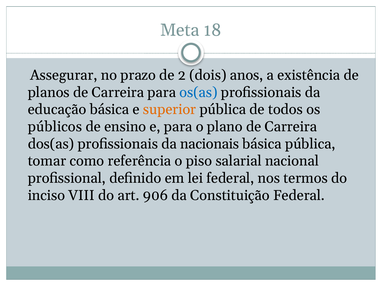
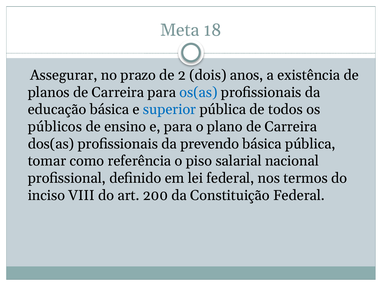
superior colour: orange -> blue (170, 110)
nacionais: nacionais -> prevendo (210, 144)
906: 906 -> 200 (155, 196)
